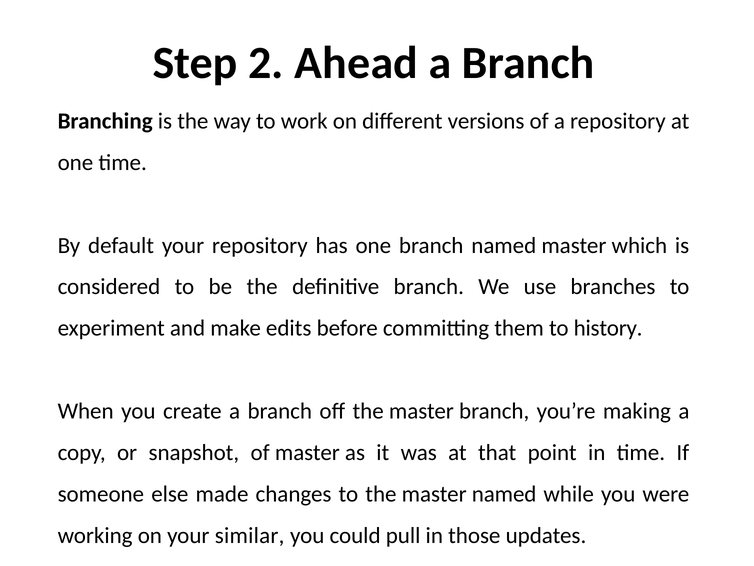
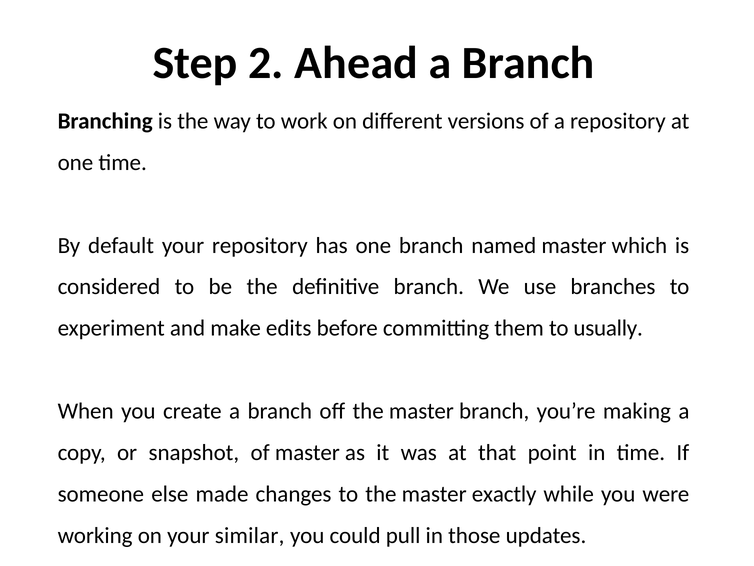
history: history -> usually (608, 328)
master named: named -> exactly (504, 494)
